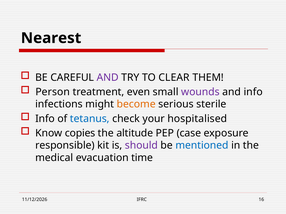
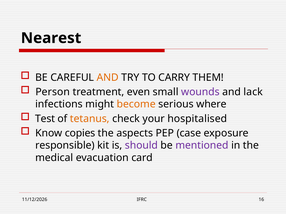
AND colour: purple -> orange (108, 78)
CLEAR: CLEAR -> CARRY (174, 78)
and info: info -> lack (253, 92)
sterile: sterile -> where (211, 104)
Info: Info -> Test (45, 119)
tetanus colour: blue -> orange (90, 119)
altitude: altitude -> aspects (135, 133)
mentioned colour: blue -> purple (202, 146)
time: time -> card (142, 158)
